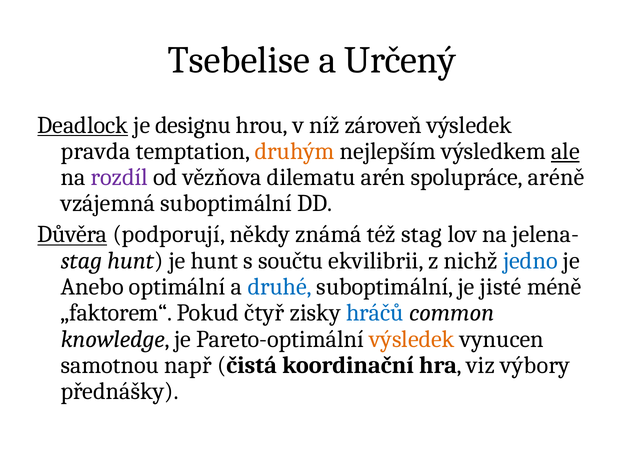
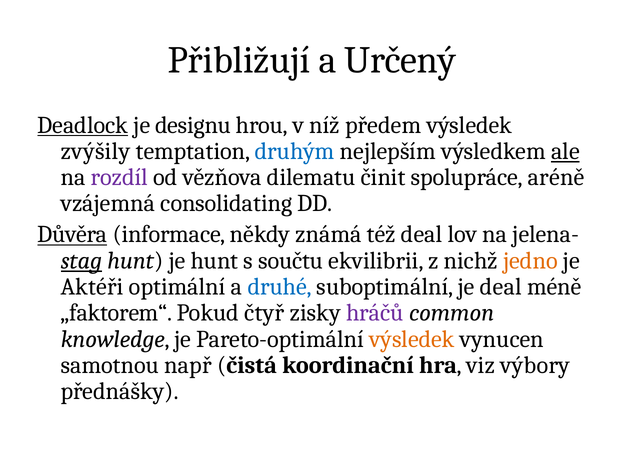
Tsebelise: Tsebelise -> Přibližují (239, 60)
zároveň: zároveň -> předem (383, 125)
pravda: pravda -> zvýšily (96, 151)
druhým colour: orange -> blue (295, 151)
arén: arén -> činit (383, 177)
vzájemná suboptimální: suboptimální -> consolidating (226, 204)
podporují: podporují -> informace (169, 235)
též stag: stag -> deal (422, 235)
stag underline: none -> present (81, 261)
jedno colour: blue -> orange (530, 261)
Anebo: Anebo -> Aktéři (92, 287)
je jisté: jisté -> deal (501, 287)
hráčů colour: blue -> purple (375, 313)
